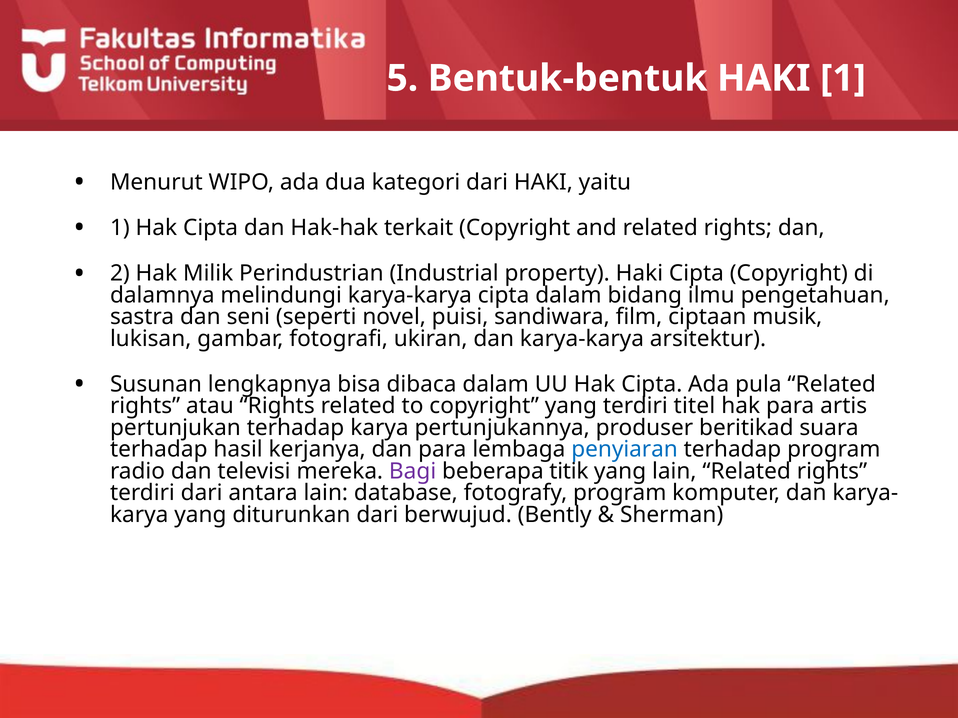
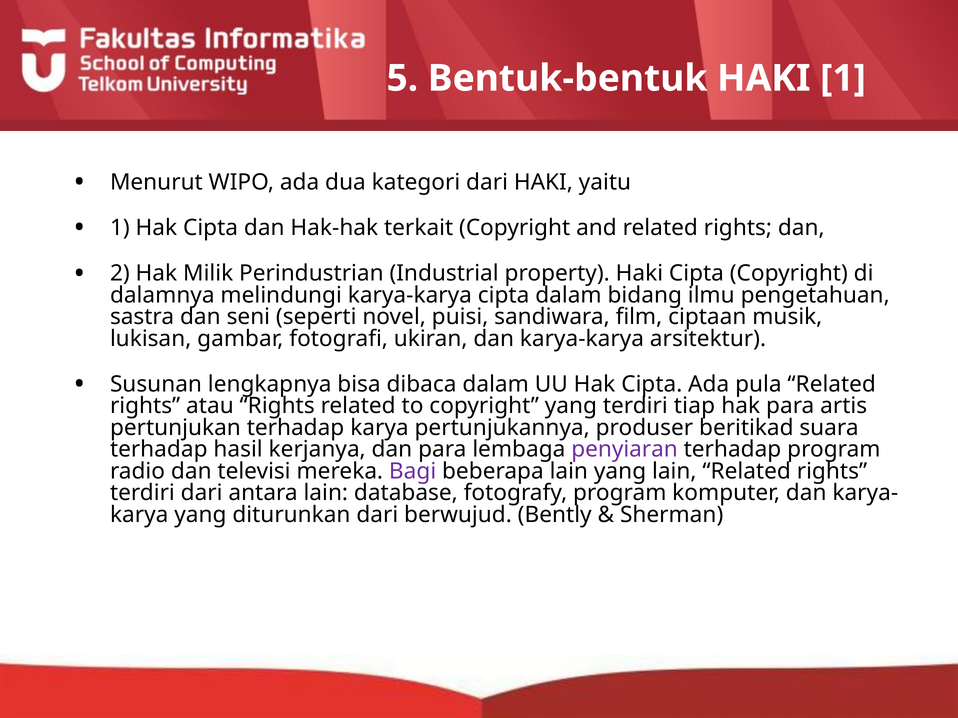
titel: titel -> tiap (694, 406)
penyiaran colour: blue -> purple (625, 450)
beberapa titik: titik -> lain (569, 471)
